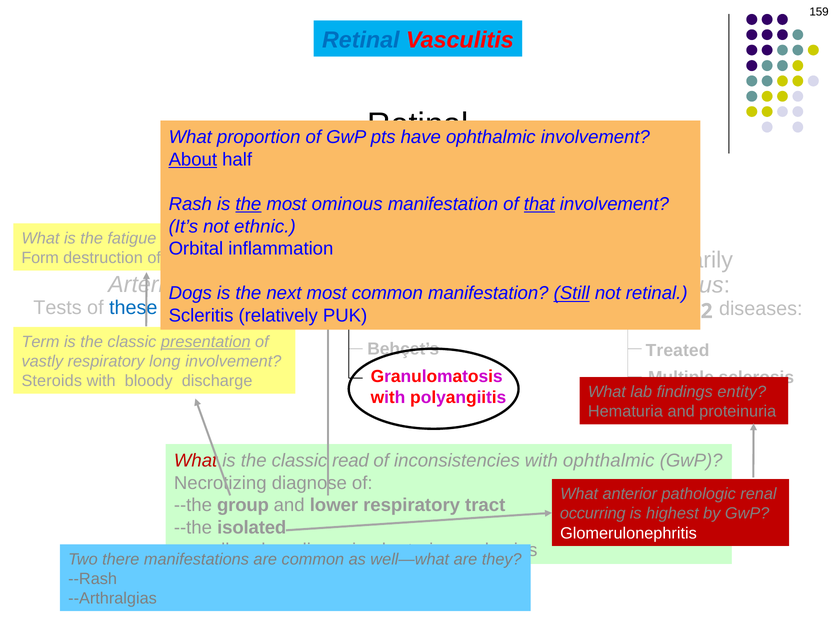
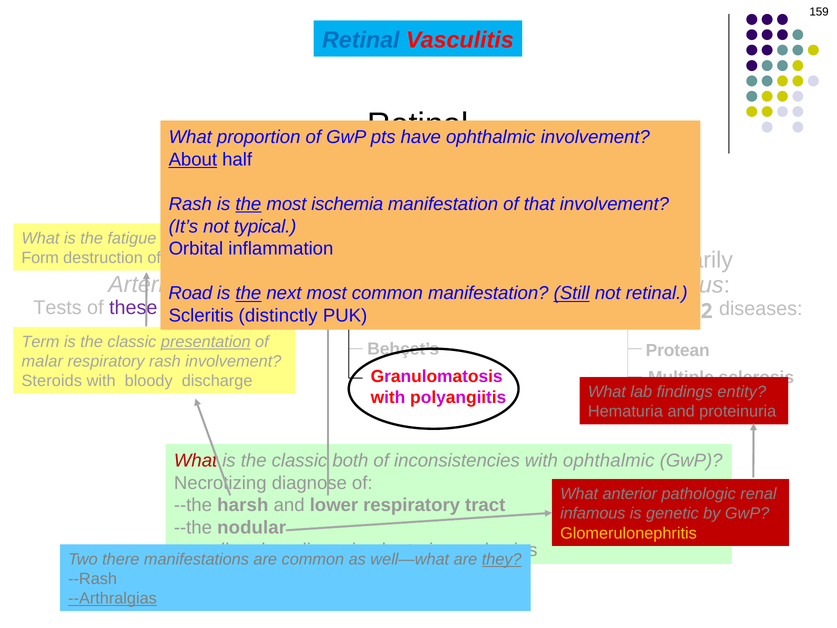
ominous: ominous -> ischemia (347, 204)
that underline: present -> none (539, 204)
ethnic: ethnic -> typical (265, 226)
Dogs: Dogs -> Road (190, 293)
the underline: none -> present (248, 293)
these colour: blue -> purple (133, 308)
relatively: relatively -> distinctly (278, 316)
Treated: Treated -> Protean (678, 350)
vastly: vastly -> malar (42, 361)
respiratory long: long -> rash (165, 361)
classic read: read -> both (350, 461)
group: group -> harsh (243, 505)
occurring: occurring -> infamous (593, 513)
highest: highest -> genetic (672, 513)
isolated: isolated -> nodular (252, 527)
Glomerulonephritis colour: white -> yellow (628, 533)
they underline: none -> present (502, 559)
--Arthralgias underline: none -> present (113, 598)
